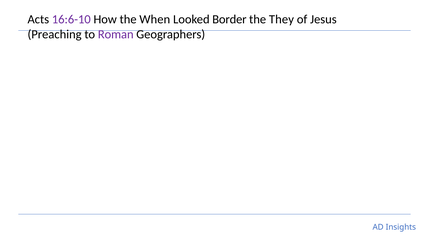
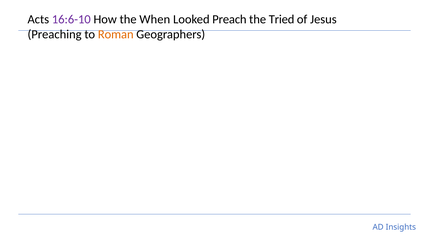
Border: Border -> Preach (229, 19)
They: They -> Tried (282, 19)
Roman colour: purple -> orange (116, 34)
